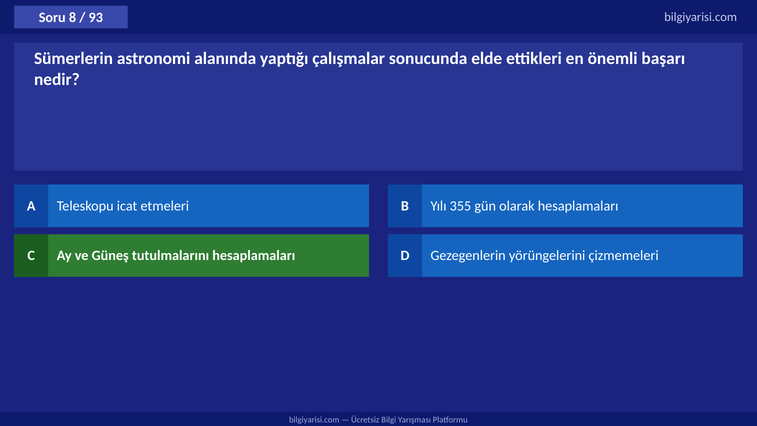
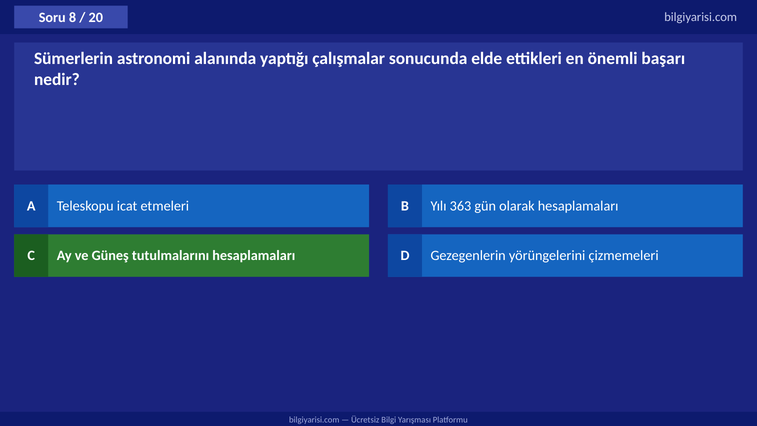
93: 93 -> 20 (96, 17)
355: 355 -> 363 (460, 206)
